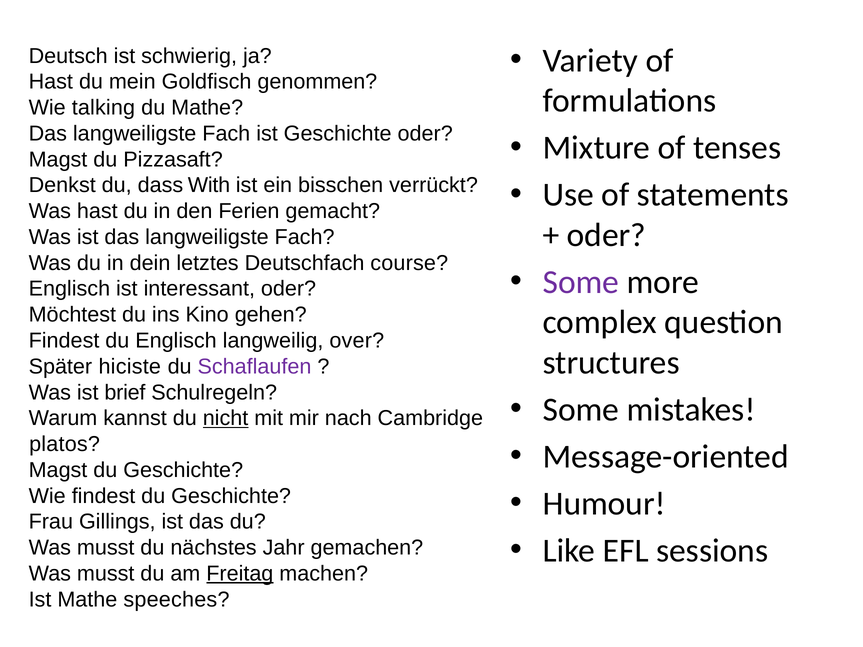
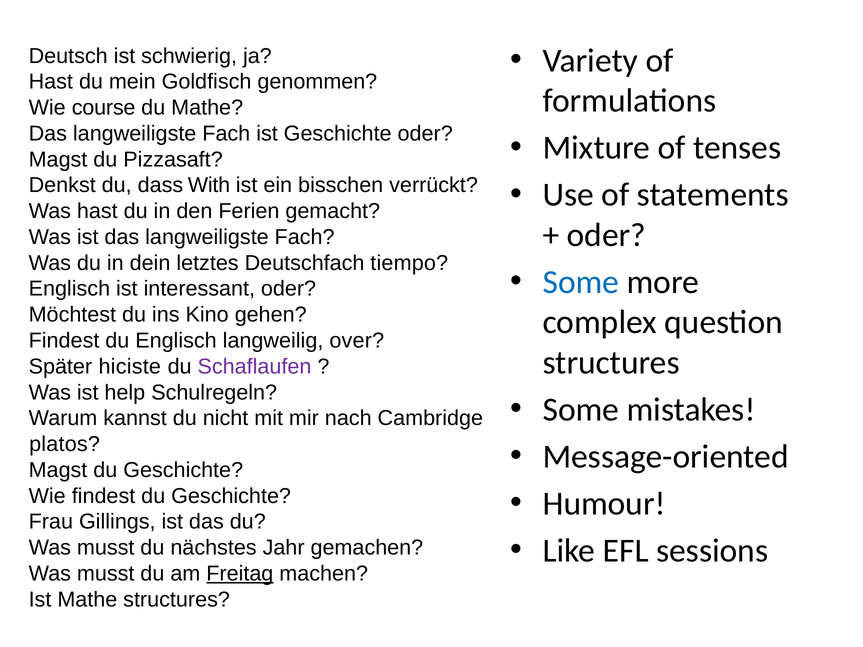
talking: talking -> course (104, 108)
course: course -> tiempo (409, 263)
Some colour: purple -> blue (581, 282)
brief: brief -> help (125, 393)
nicht underline: present -> none (226, 418)
Mathe speeches: speeches -> structures (177, 600)
